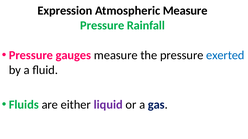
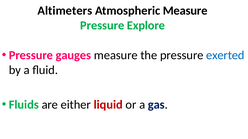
Expression: Expression -> Altimeters (65, 11)
Rainfall: Rainfall -> Explore (146, 26)
liquid colour: purple -> red (108, 105)
